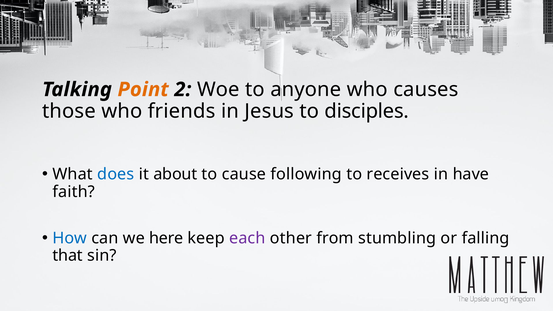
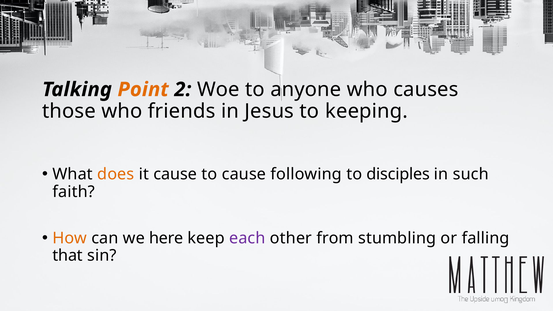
disciples: disciples -> keeping (367, 111)
does colour: blue -> orange (116, 174)
it about: about -> cause (175, 174)
receives: receives -> disciples (398, 174)
have: have -> such (471, 174)
How colour: blue -> orange (70, 238)
